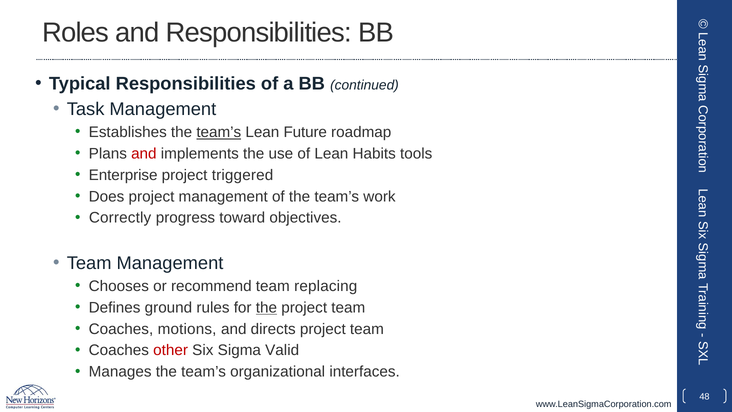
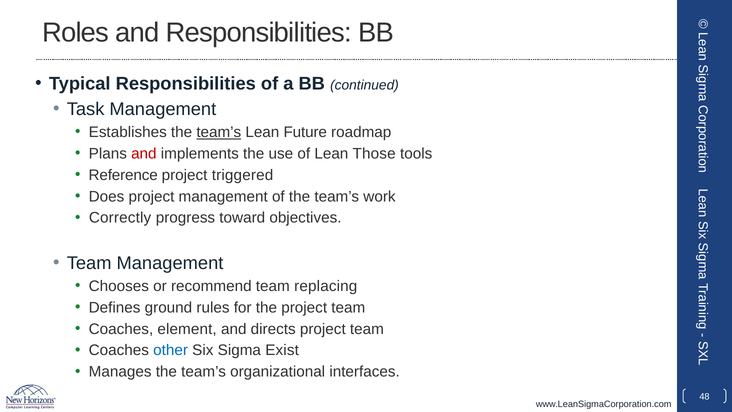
Habits: Habits -> Those (374, 154)
Enterprise: Enterprise -> Reference (123, 175)
the underline: present -> none (266, 307)
motions: motions -> element (187, 329)
other colour: red -> blue (171, 350)
Valid: Valid -> Exist (282, 350)
